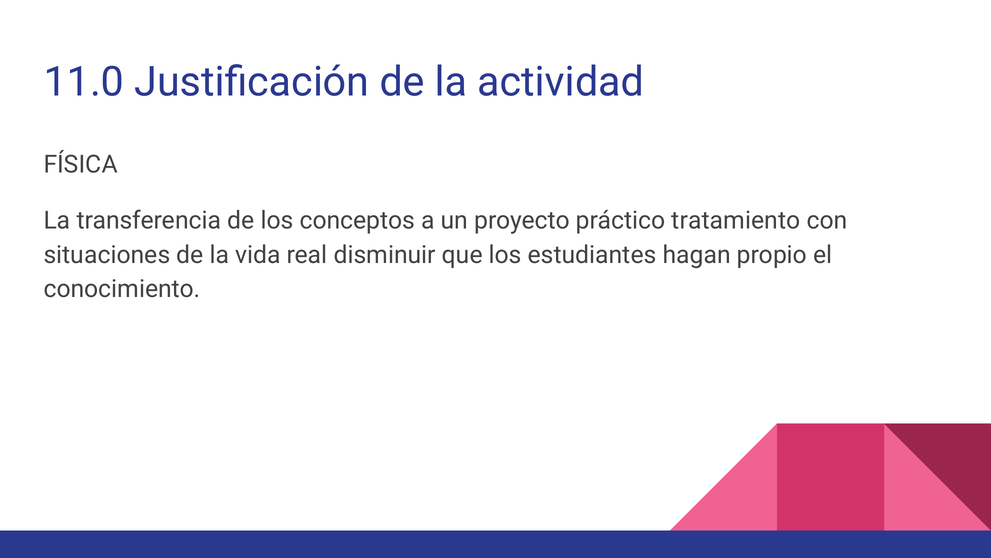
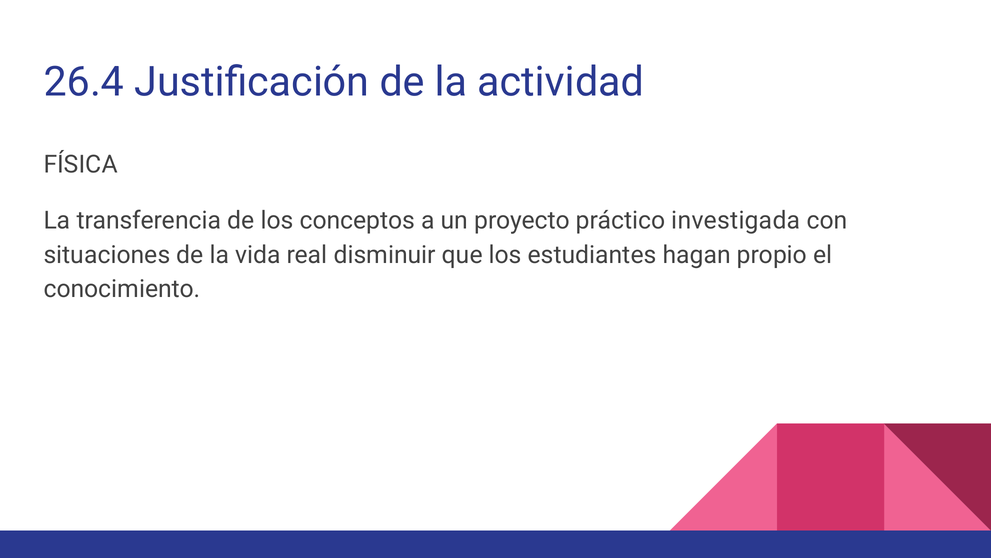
11.0: 11.0 -> 26.4 (84, 82)
tratamiento: tratamiento -> investigada (736, 220)
